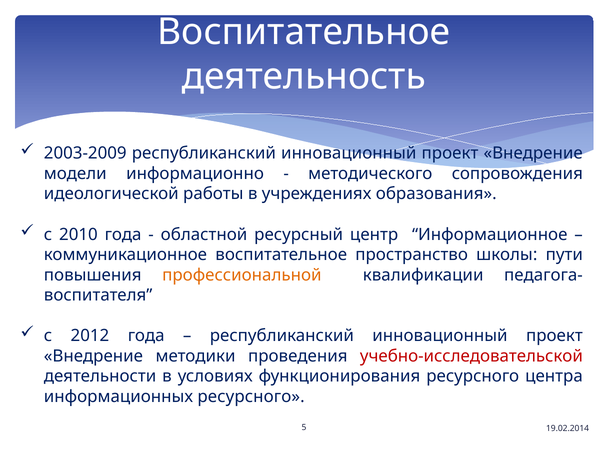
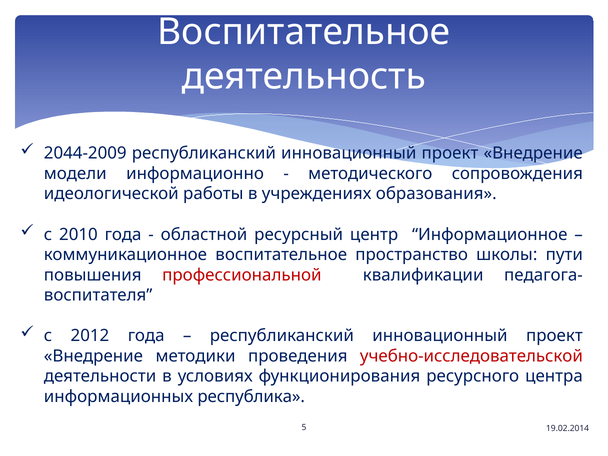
2003-2009: 2003-2009 -> 2044-2009 (85, 153)
профессиональной colour: orange -> red (242, 275)
информационных ресурсного: ресурсного -> республика (251, 397)
